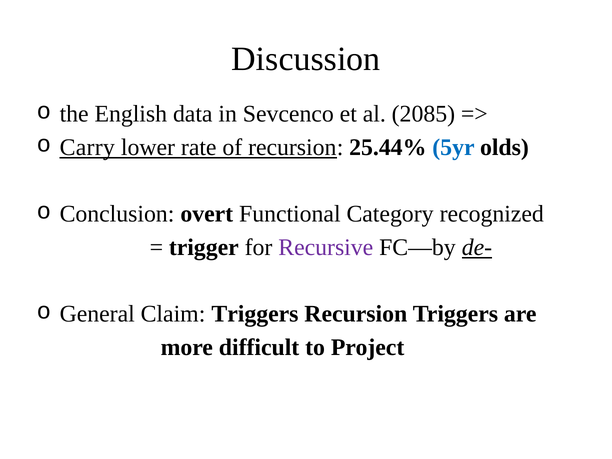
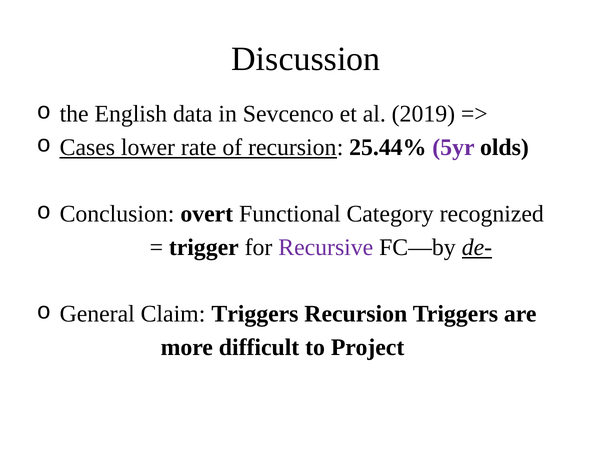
2085: 2085 -> 2019 (423, 114)
Carry: Carry -> Cases (87, 147)
5yr colour: blue -> purple (453, 147)
